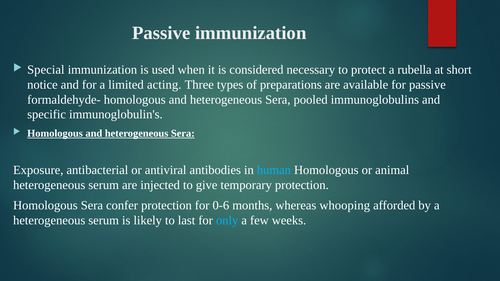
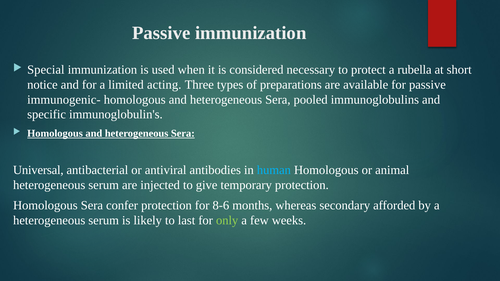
formaldehyde-: formaldehyde- -> immunogenic- (64, 100)
Exposure: Exposure -> Universal (38, 170)
0-6: 0-6 -> 8-6 (221, 206)
whooping: whooping -> secondary (345, 206)
only colour: light blue -> light green (227, 221)
